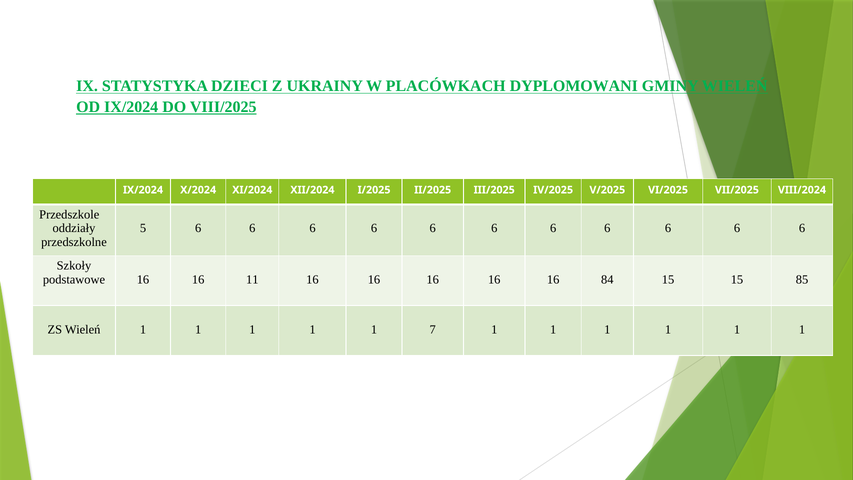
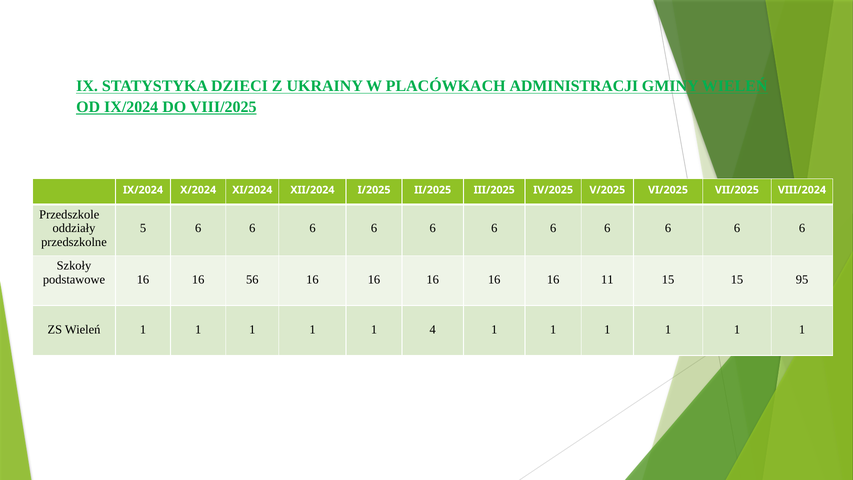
DYPLOMOWANI: DYPLOMOWANI -> ADMINISTRACJI (574, 86)
11: 11 -> 56 (252, 280)
84: 84 -> 11 (607, 280)
85: 85 -> 95 (802, 280)
7: 7 -> 4 (433, 329)
